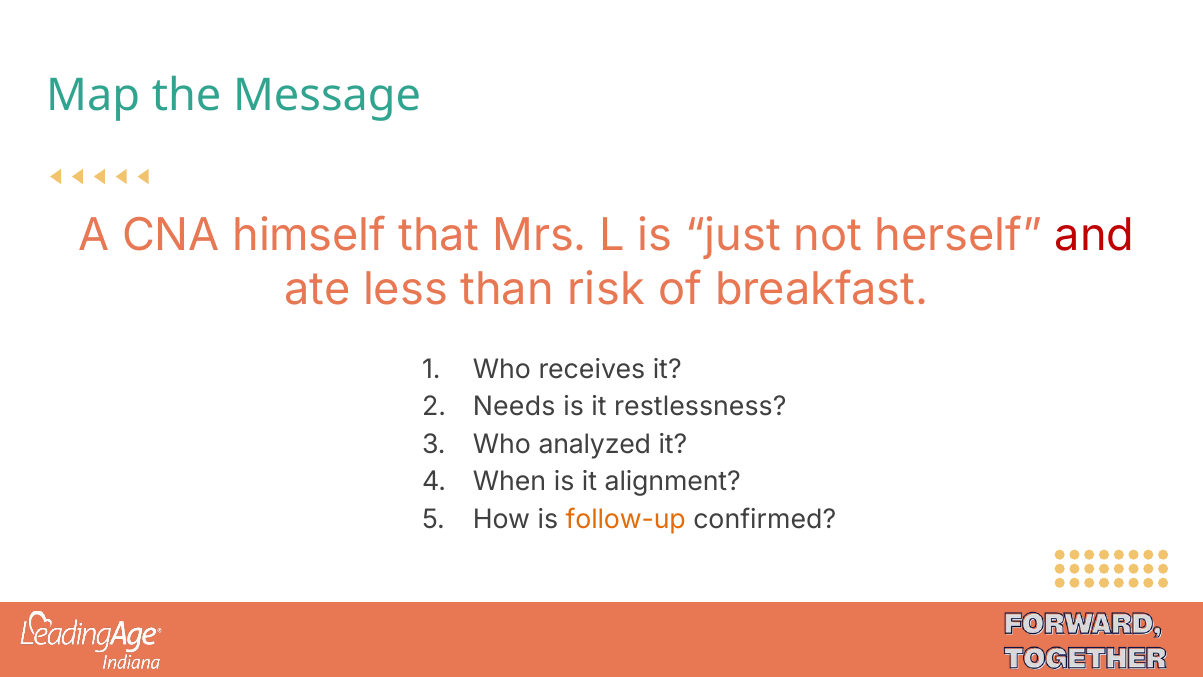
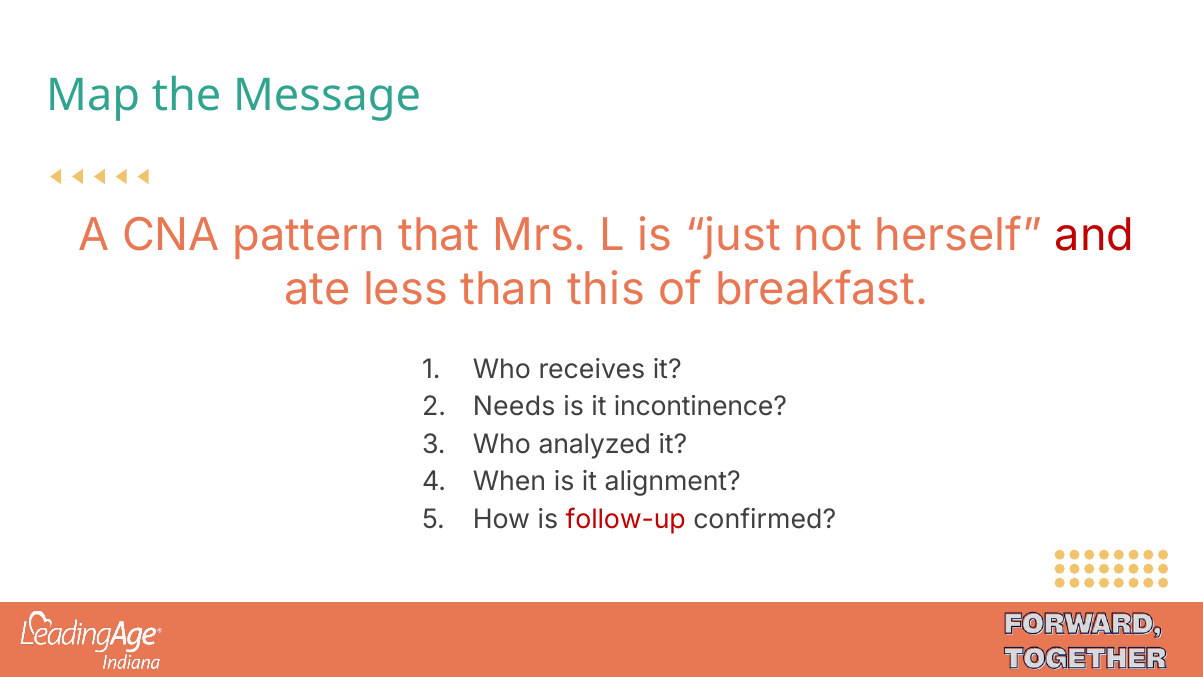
himself: himself -> pattern (309, 235)
risk: risk -> this (606, 289)
restlessness: restlessness -> incontinence (700, 407)
follow-up colour: orange -> red (626, 519)
